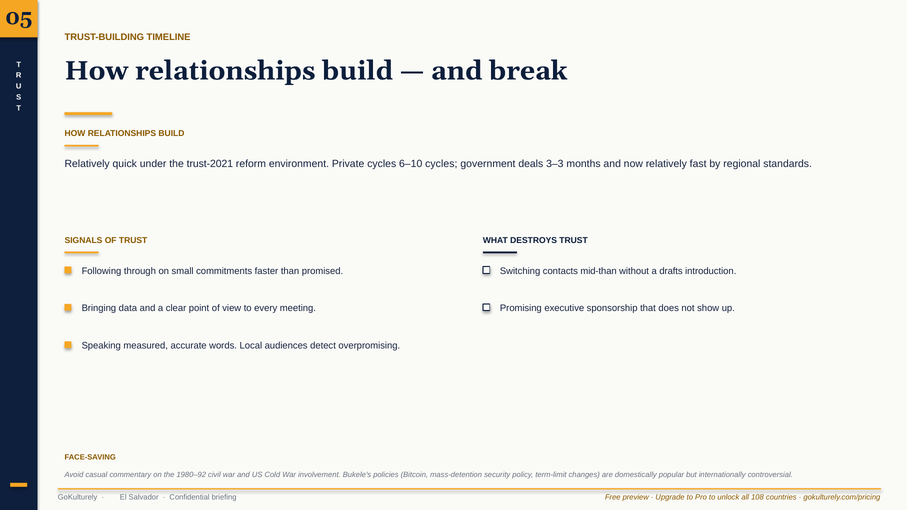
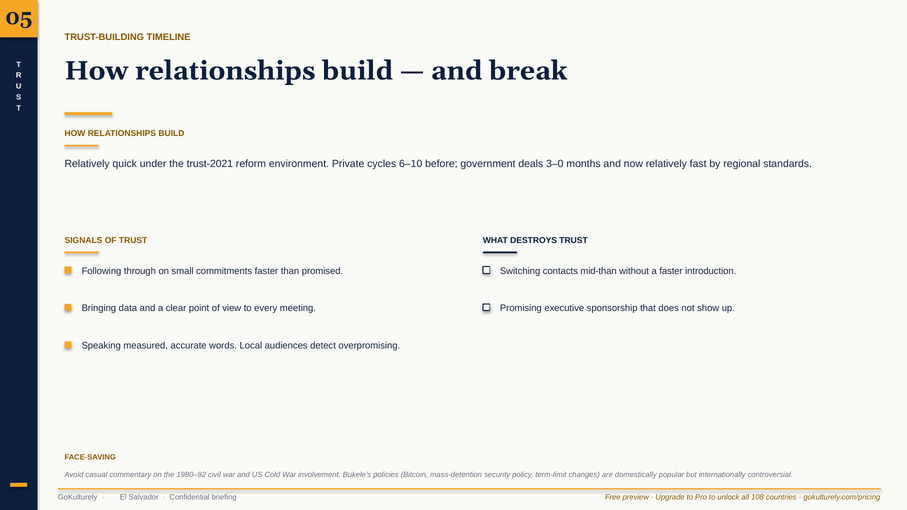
6–10 cycles: cycles -> before (441, 164)
3–3: 3–3 -> 3–0 (555, 164)
a drafts: drafts -> faster (671, 271)
